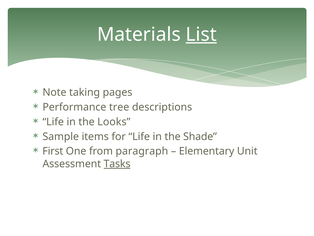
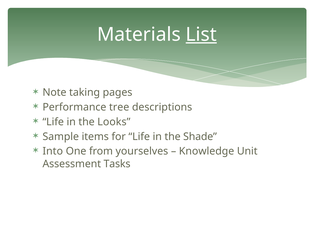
First: First -> Into (53, 151)
paragraph: paragraph -> yourselves (142, 151)
Elementary: Elementary -> Knowledge (207, 151)
Tasks underline: present -> none (117, 163)
